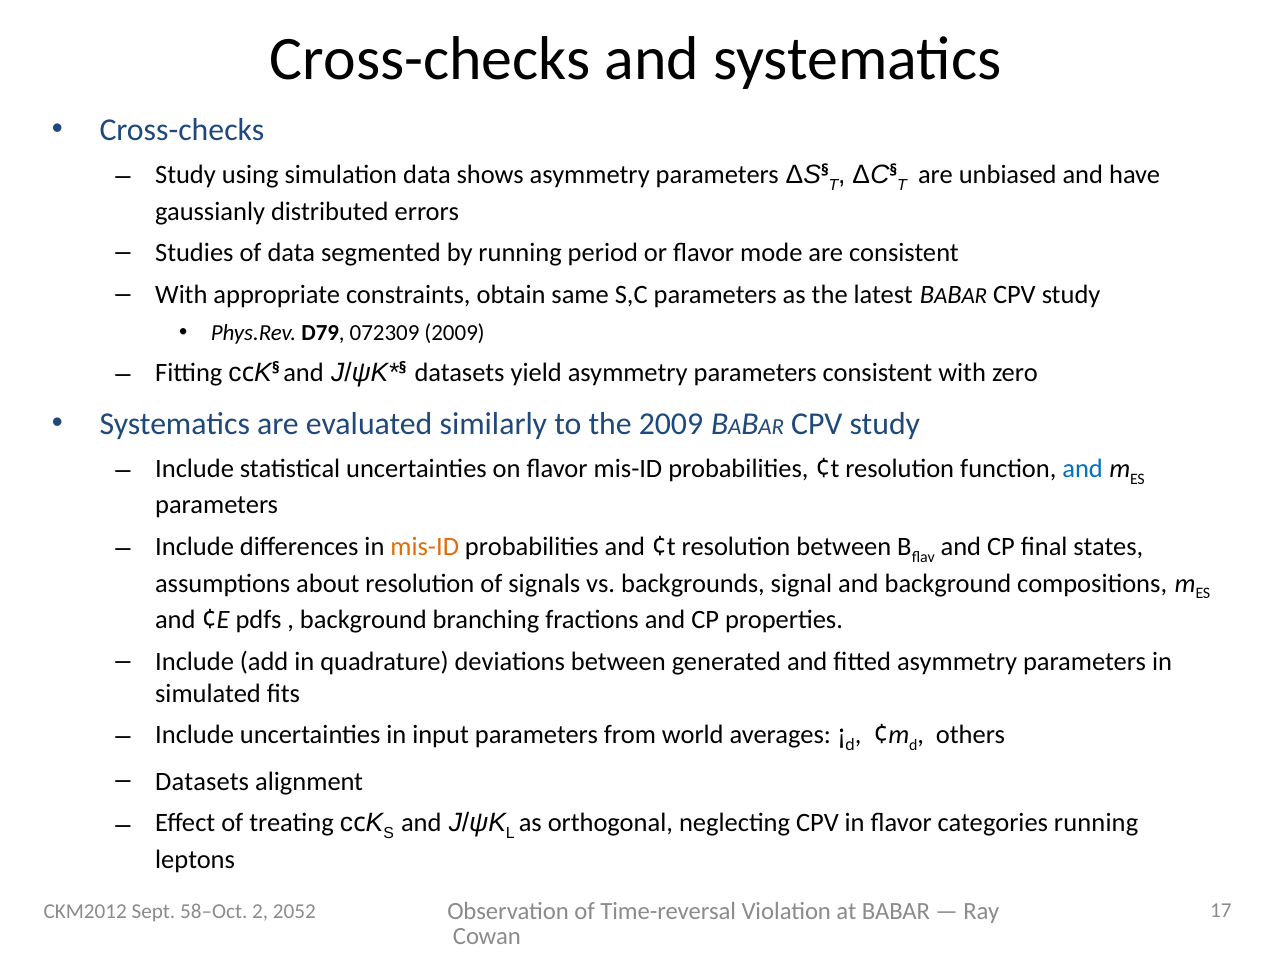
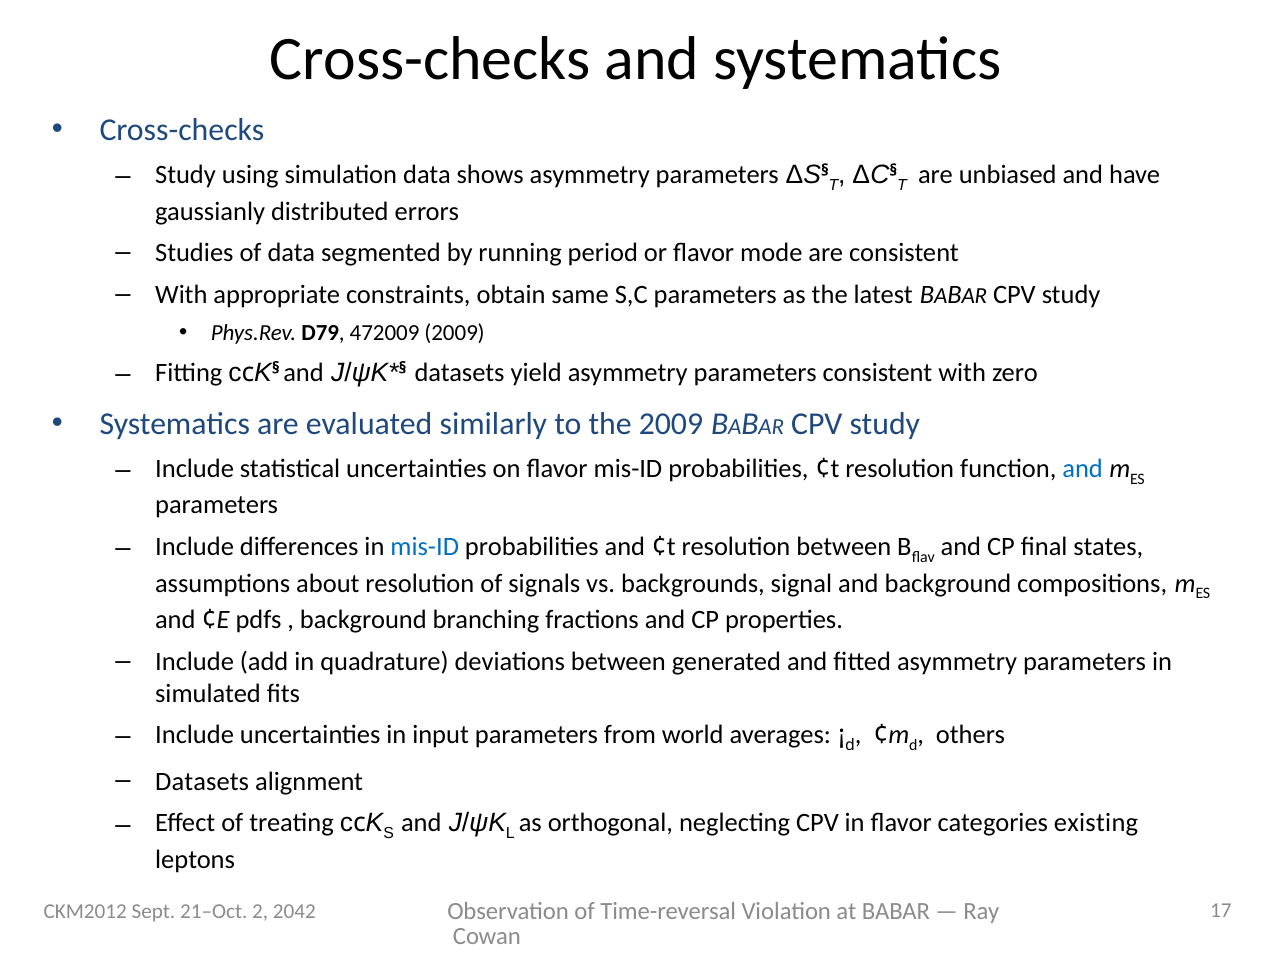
072309: 072309 -> 472009 (385, 333)
mis-ID colour: orange -> blue (425, 547)
categories running: running -> existing (1096, 823)
58–Oct: 58–Oct -> 21–Oct (214, 911)
2052: 2052 -> 2042 (294, 911)
